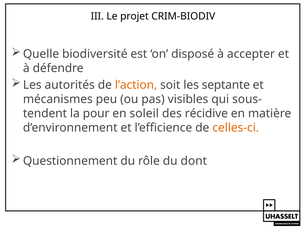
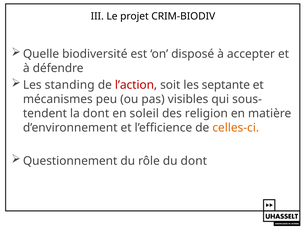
autorités: autorités -> standing (70, 85)
l’action colour: orange -> red (136, 85)
la pour: pour -> dont (96, 114)
récidive: récidive -> religion (206, 114)
